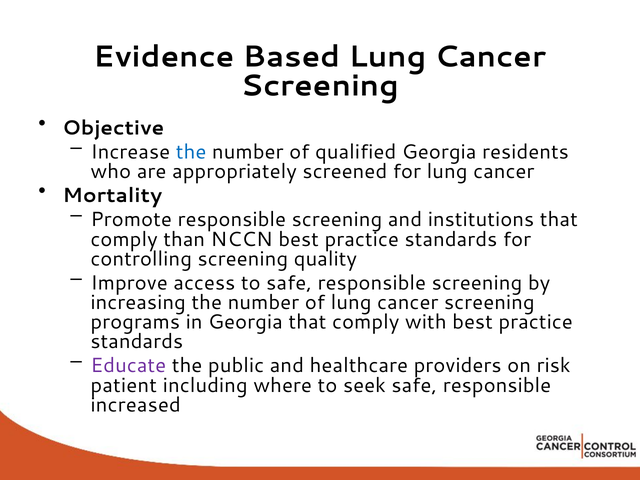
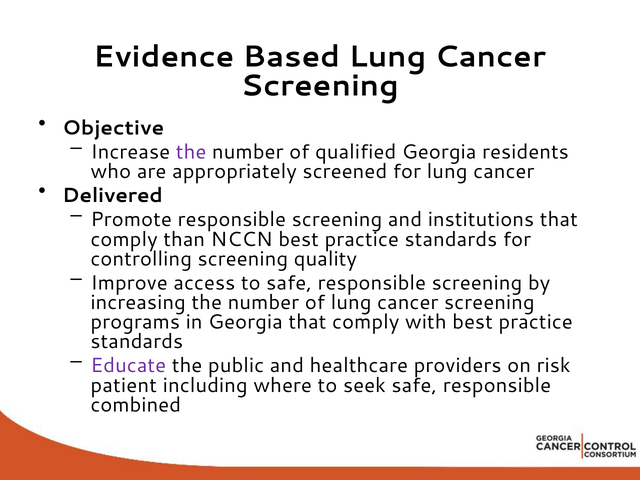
the colour: blue -> purple (191, 152)
Mortality: Mortality -> Delivered (112, 196)
increased: increased -> combined (136, 405)
